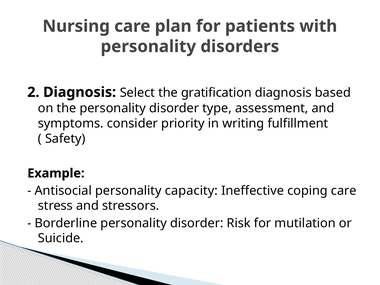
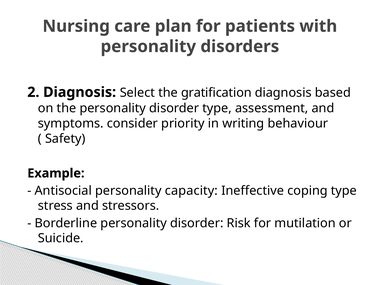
fulfillment: fulfillment -> behaviour (298, 123)
coping care: care -> type (344, 191)
